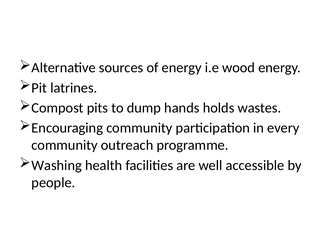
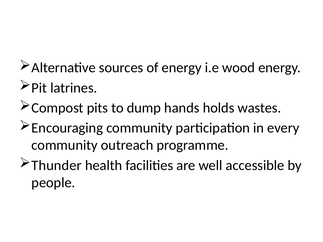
Washing: Washing -> Thunder (57, 165)
